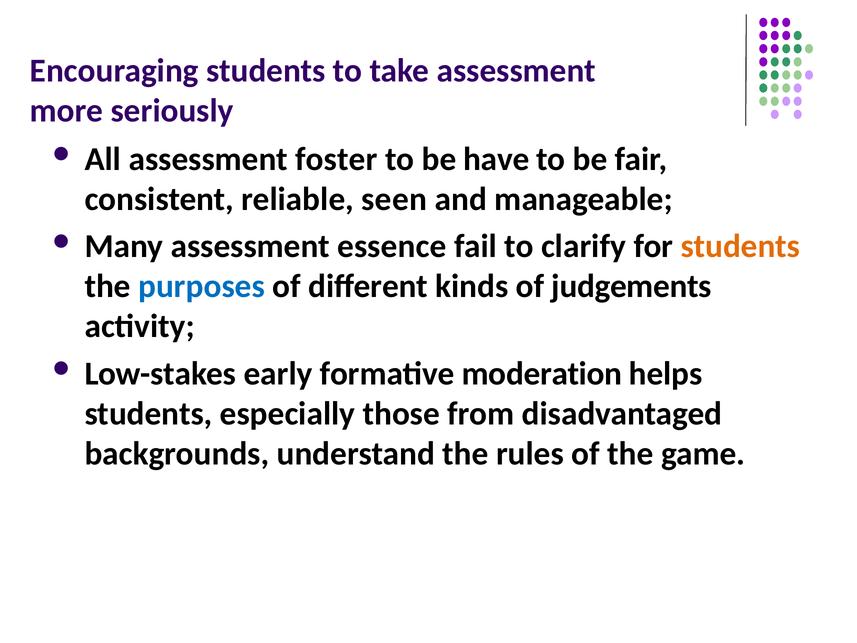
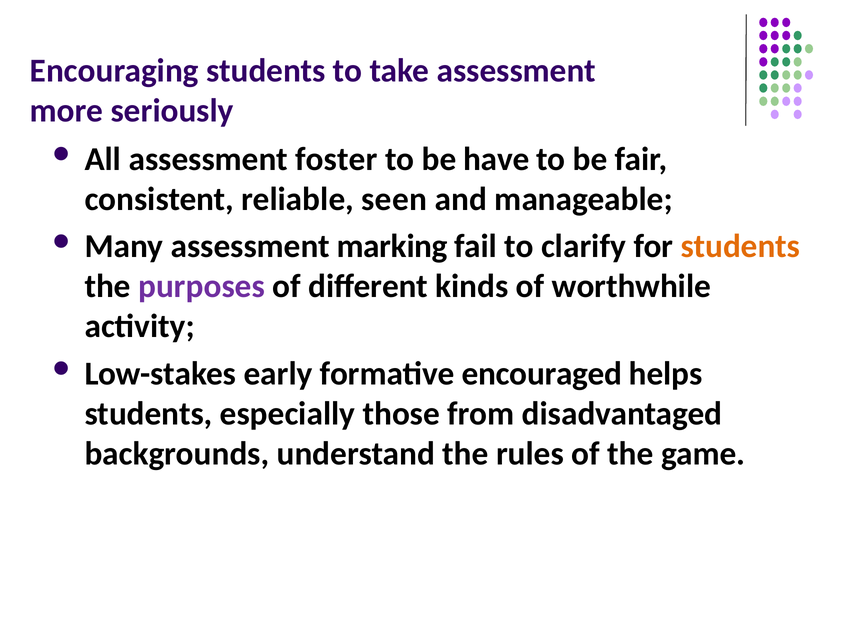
essence: essence -> marking (392, 246)
purposes colour: blue -> purple (202, 286)
judgements: judgements -> worthwhile (631, 286)
moderation: moderation -> encouraged (542, 373)
